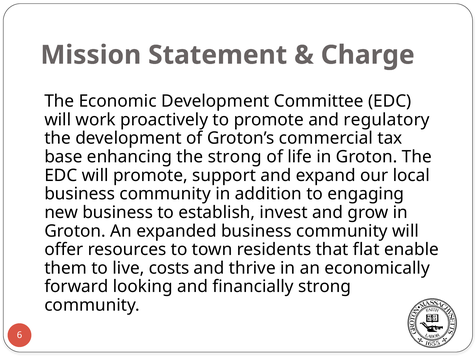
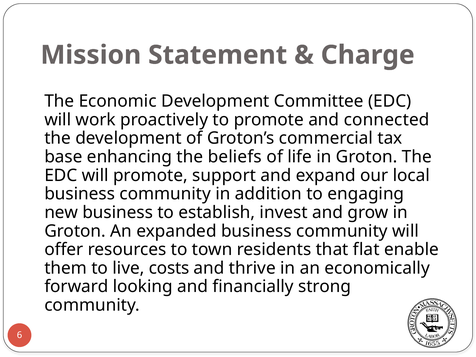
regulatory: regulatory -> connected (387, 120)
the strong: strong -> beliefs (235, 157)
